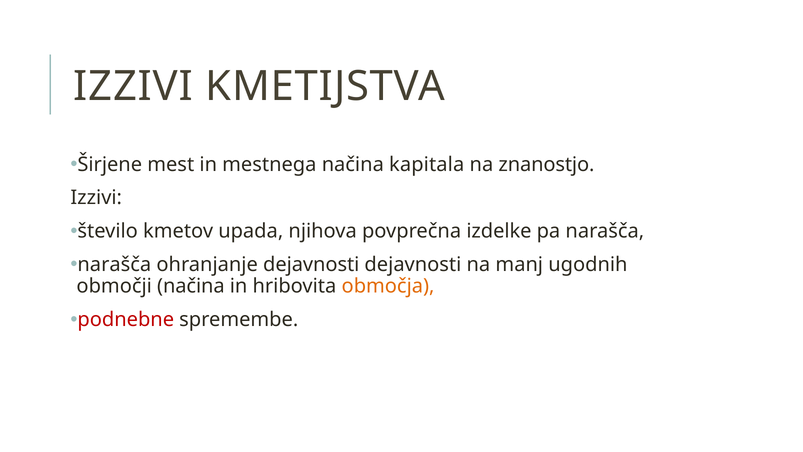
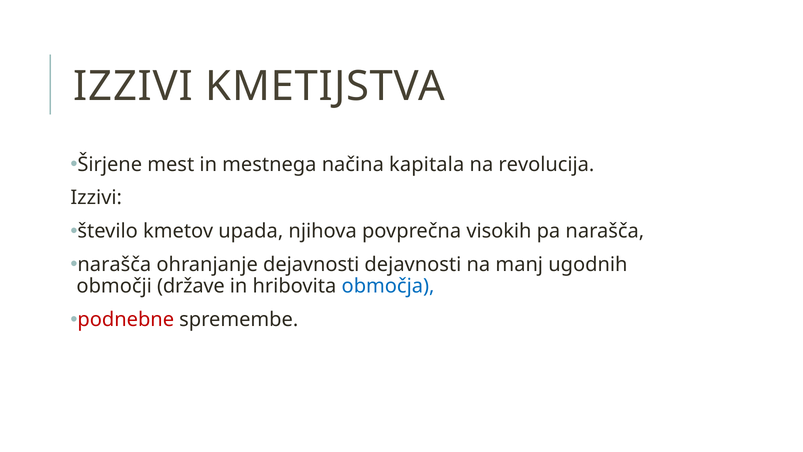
znanostjo: znanostjo -> revolucija (546, 164)
izdelke: izdelke -> visokih (499, 231)
območji načina: načina -> države (191, 286)
območja colour: orange -> blue (388, 286)
